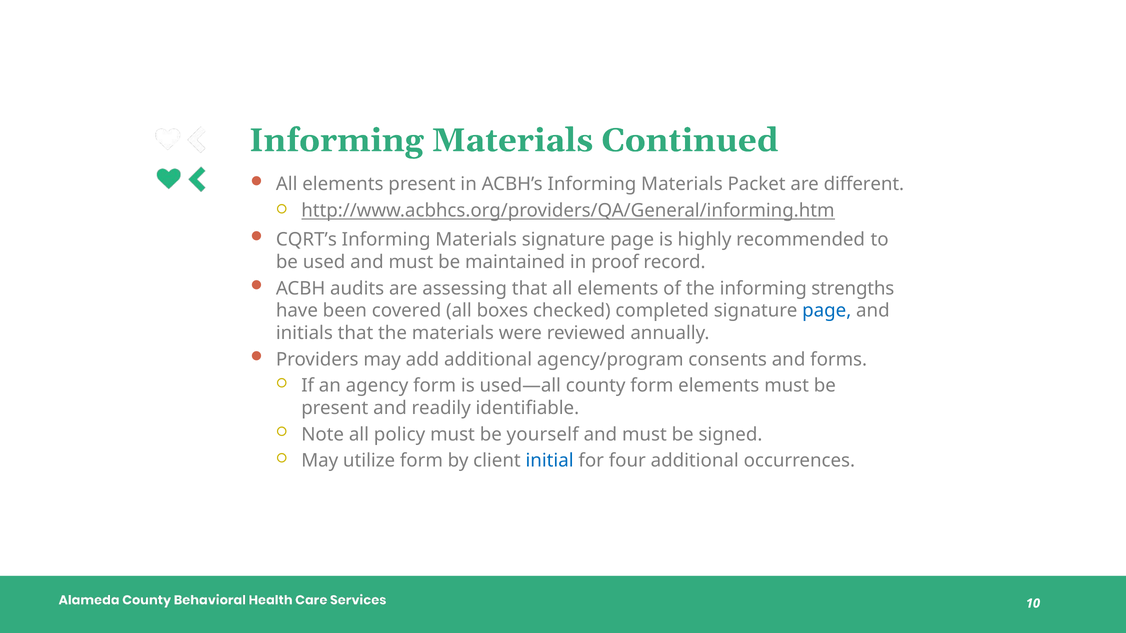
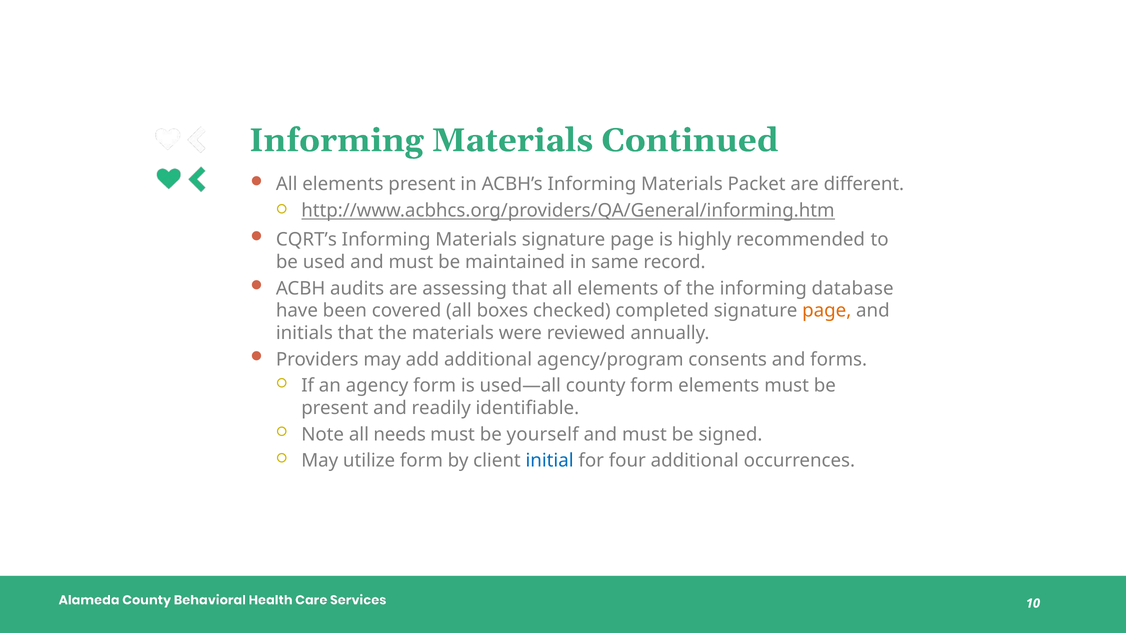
proof: proof -> same (615, 262)
strengths: strengths -> database (853, 288)
page colour: blue -> orange (827, 311)
policy: policy -> needs (400, 435)
